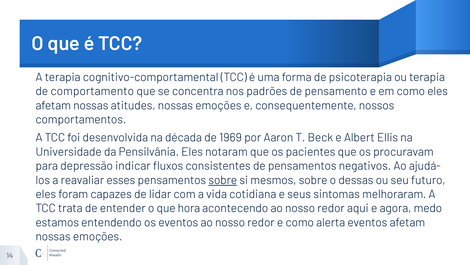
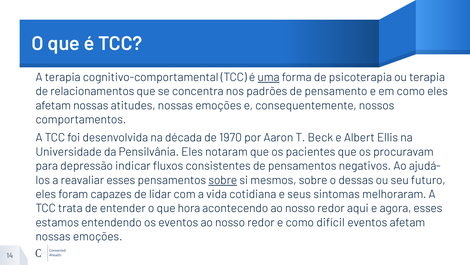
uma underline: none -> present (269, 77)
comportamento: comportamento -> relacionamentos (92, 91)
1969: 1969 -> 1970 (231, 137)
agora medo: medo -> esses (428, 208)
alerta: alerta -> difícil (331, 222)
